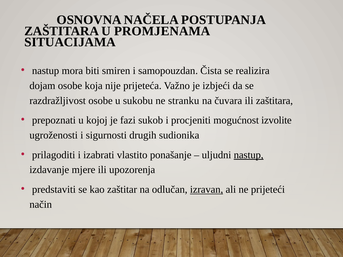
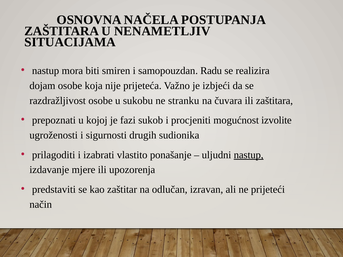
PROMJENAMA: PROMJENAMA -> NENAMETLJIV (162, 31)
Čista: Čista -> Radu (211, 71)
izravan underline: present -> none (207, 190)
